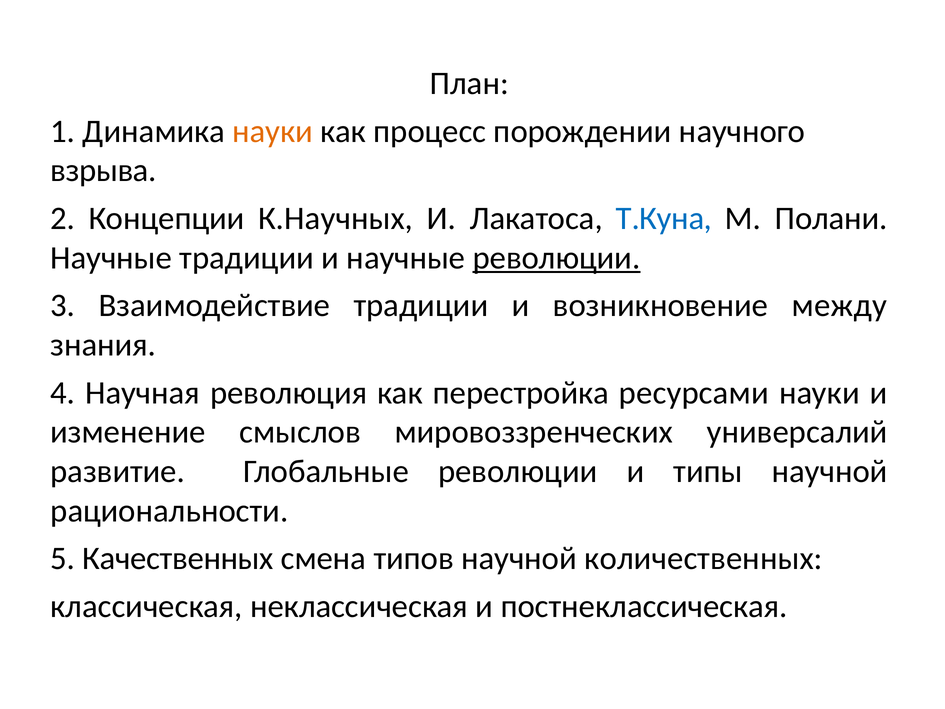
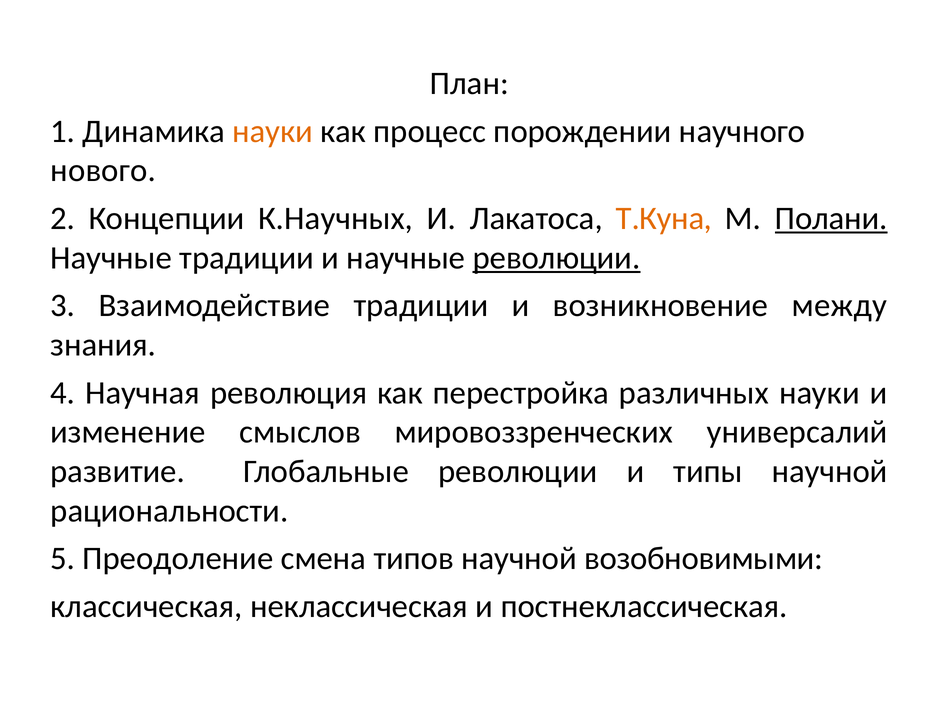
взрыва: взрыва -> нового (103, 171)
Т.Куна colour: blue -> orange (664, 218)
Полани underline: none -> present (831, 218)
ресурсами: ресурсами -> различных (694, 393)
Качественных: Качественных -> Преодоление (178, 558)
количественных: количественных -> возобновимыми (704, 558)
